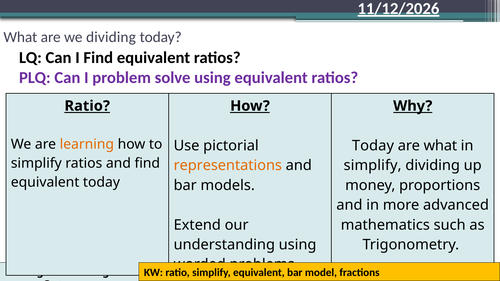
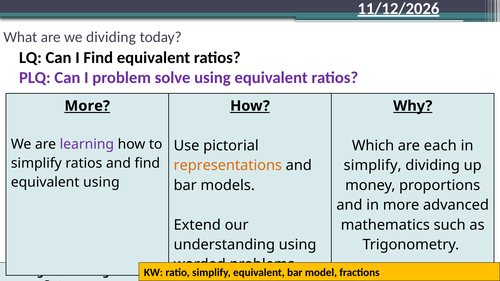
Ratio: Ratio -> More (87, 106)
learning colour: orange -> purple (87, 144)
Today: Today -> Which (373, 146)
are what: what -> each (440, 146)
equivalent today: today -> using (101, 182)
